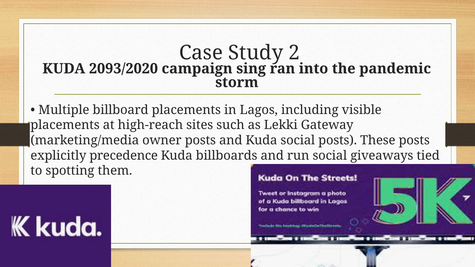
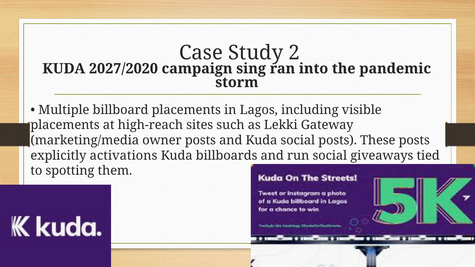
2093/2020: 2093/2020 -> 2027/2020 (123, 69)
precedence: precedence -> activations (124, 156)
